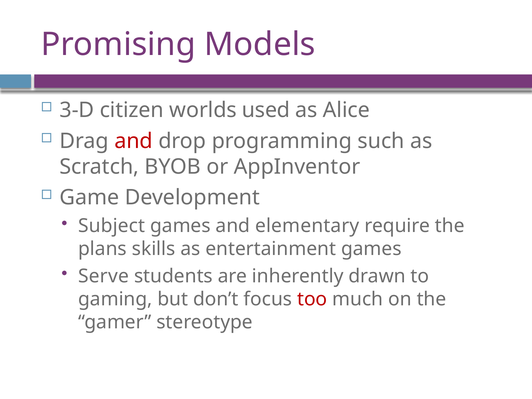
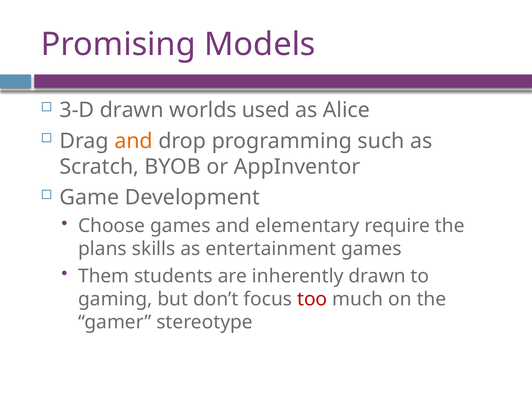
3-D citizen: citizen -> drawn (132, 110)
and colour: red -> orange (134, 141)
Subject: Subject -> Choose (112, 226)
Serve: Serve -> Them (104, 276)
